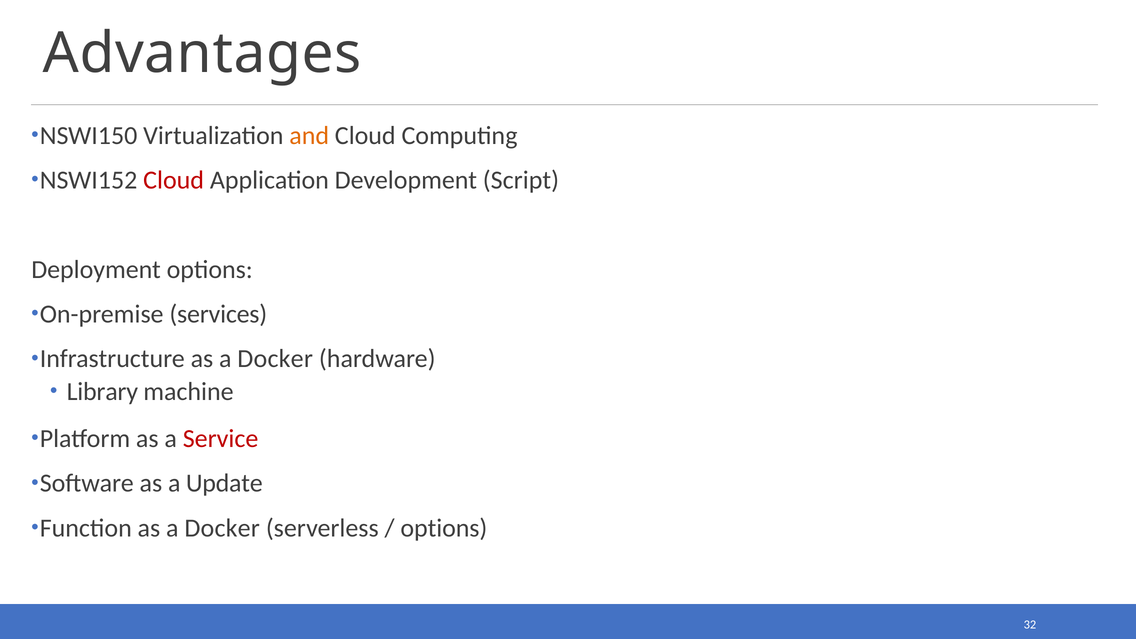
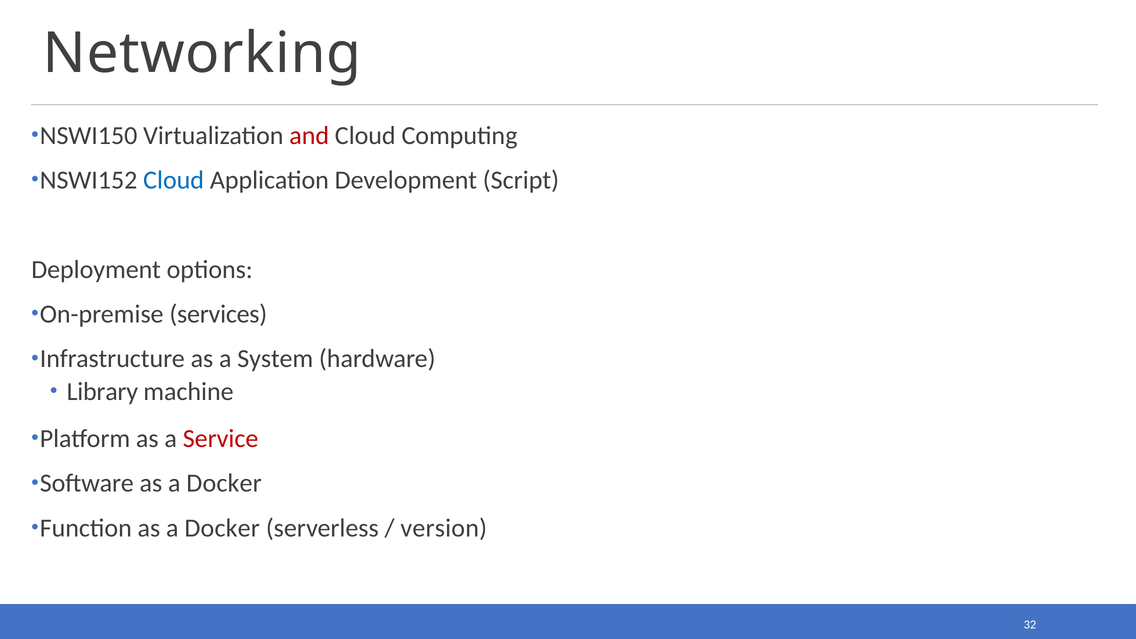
Advantages: Advantages -> Networking (202, 54)
and colour: orange -> red (309, 135)
Cloud colour: red -> blue (174, 180)
Infrastructure as a Docker: Docker -> System (275, 359)
Software as a Update: Update -> Docker (224, 483)
options: options -> version (444, 528)
